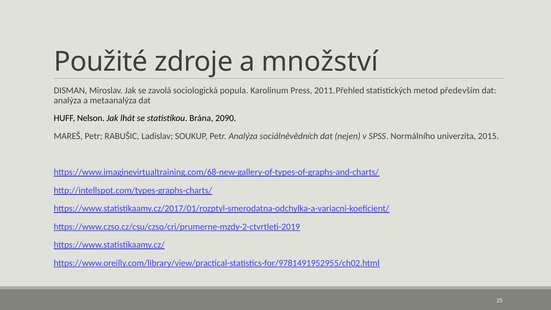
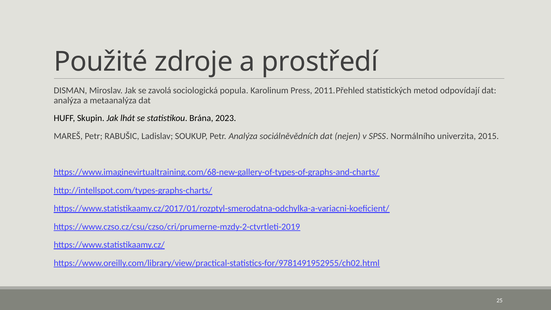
množství: množství -> prostředí (320, 62)
především: především -> odpovídají (460, 90)
Nelson: Nelson -> Skupin (91, 118)
2090: 2090 -> 2023 (226, 118)
